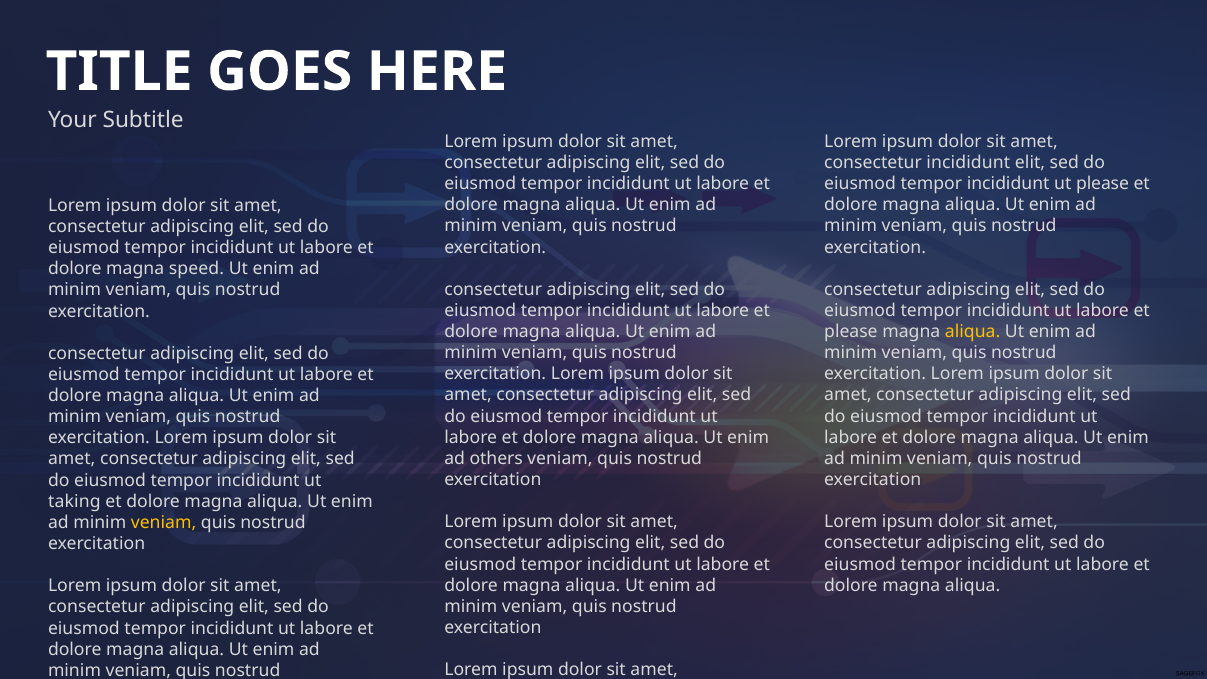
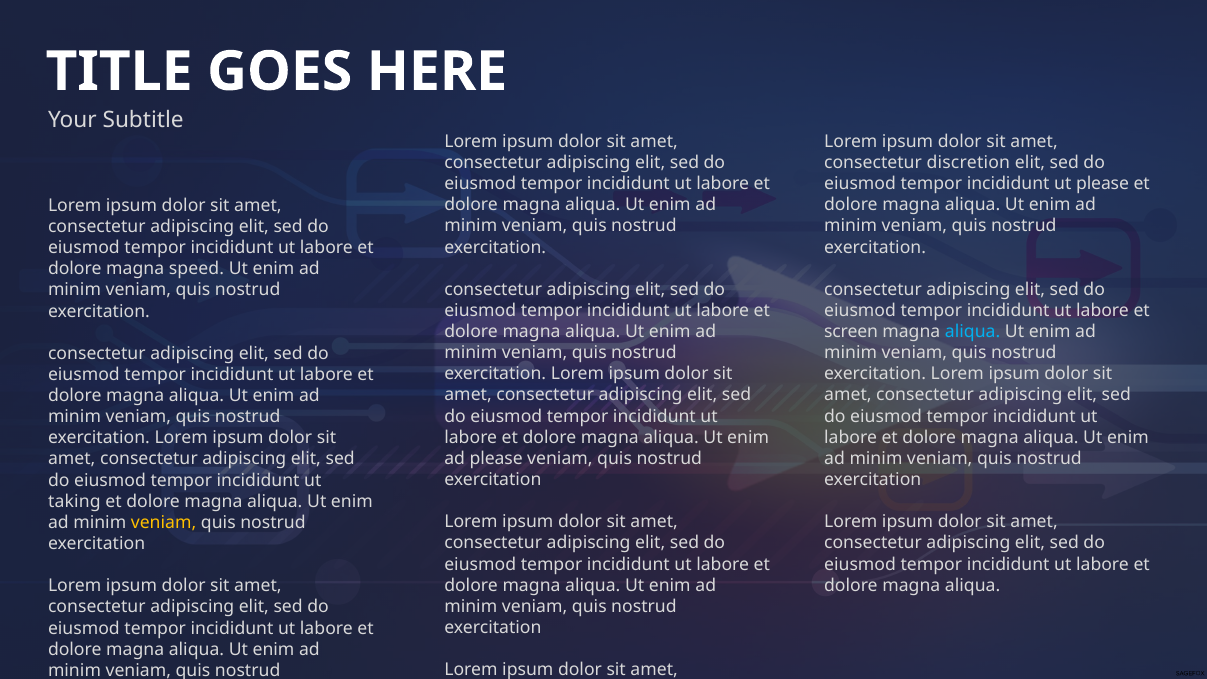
consectetur incididunt: incididunt -> discretion (968, 163)
please: please -> screen (851, 332)
aliqua colour: yellow -> light blue (973, 332)
ad others: others -> please (496, 459)
